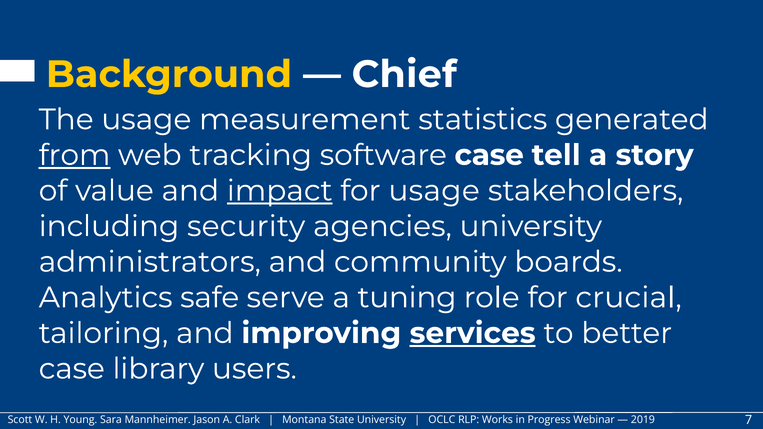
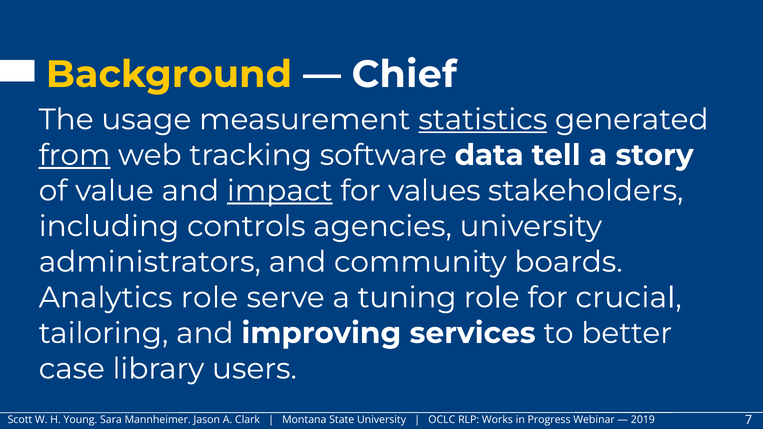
statistics underline: none -> present (483, 120)
software case: case -> data (489, 155)
for usage: usage -> values (434, 191)
security: security -> controls (246, 226)
Analytics safe: safe -> role (209, 298)
services underline: present -> none (473, 333)
